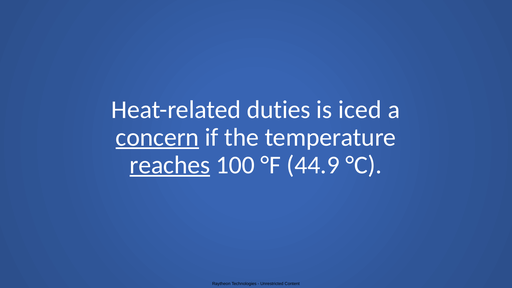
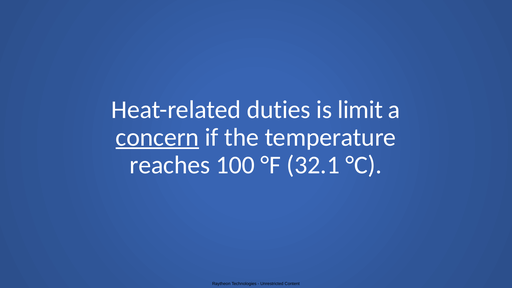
iced: iced -> limit (360, 110)
reaches underline: present -> none (170, 165)
44.9: 44.9 -> 32.1 (313, 165)
